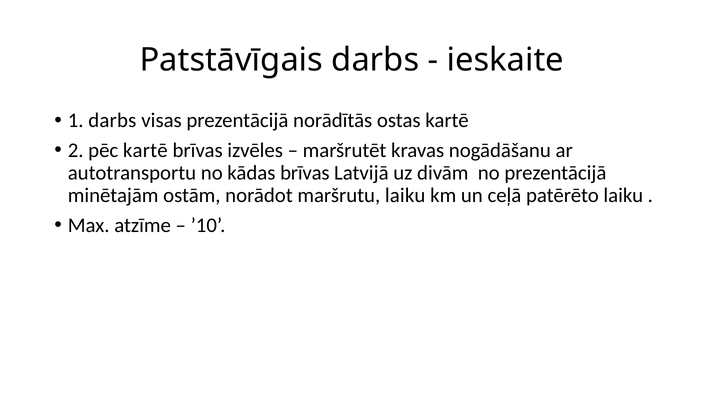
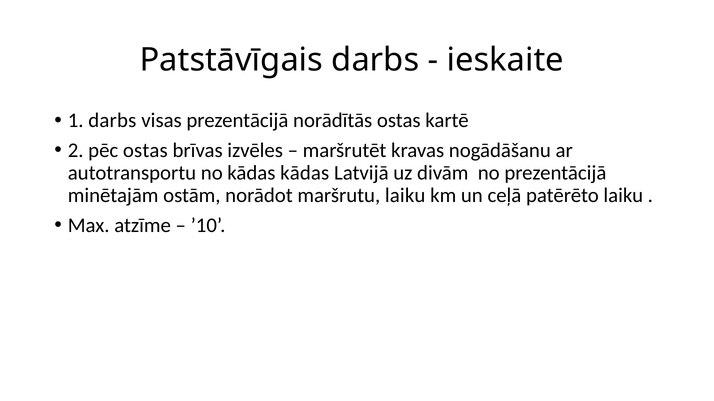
pēc kartē: kartē -> ostas (145, 151)
kādas brīvas: brīvas -> kādas (305, 173)
